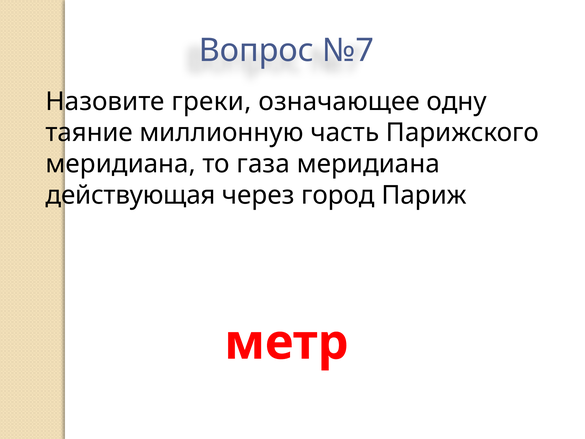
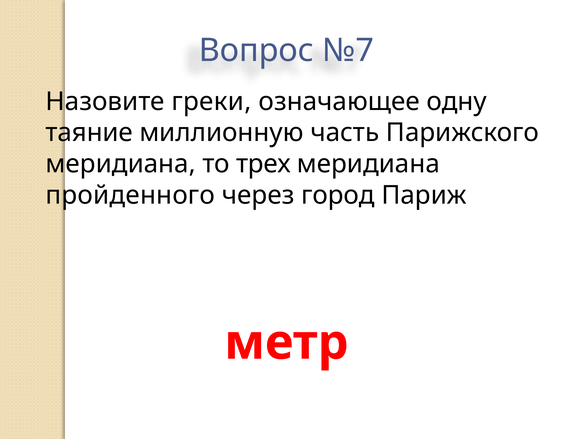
газа: газа -> трех (263, 164)
действующая: действующая -> пройденного (130, 195)
